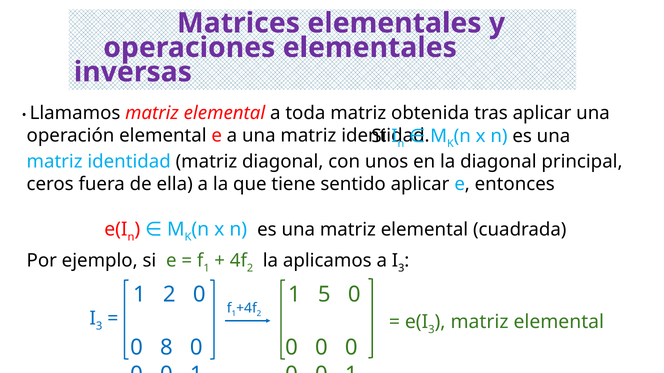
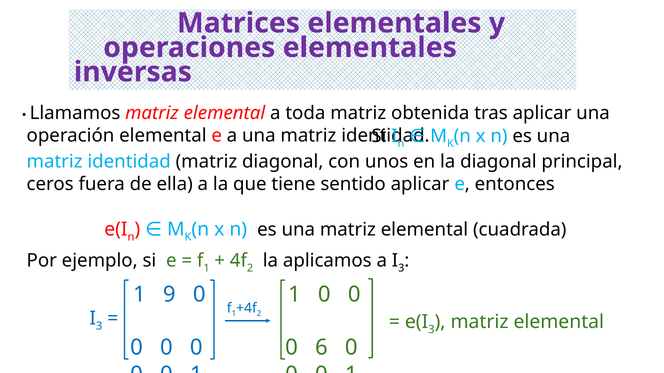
1 2: 2 -> 9 (169, 295)
1 5: 5 -> 0 (324, 295)
8: 8 -> 0 (166, 348)
0: 0 -> 6 (321, 348)
